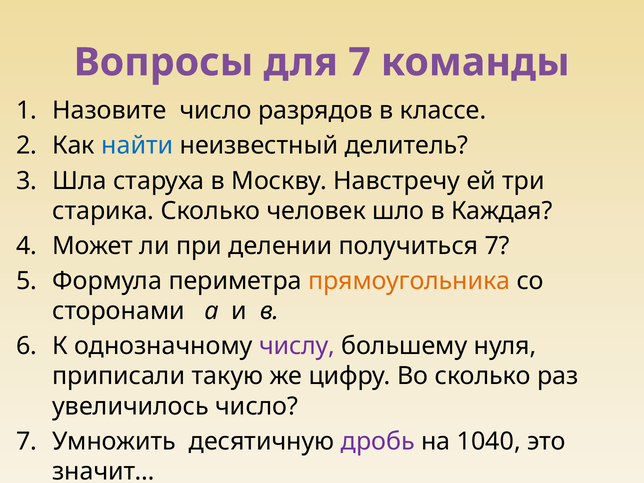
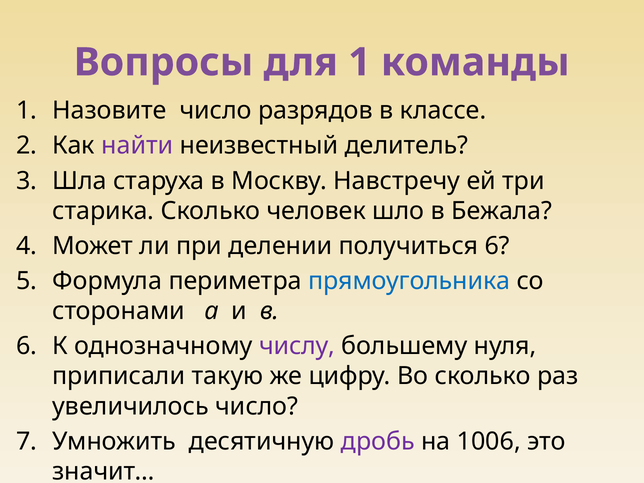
для 7: 7 -> 1 (359, 62)
найти colour: blue -> purple (137, 146)
Каждая: Каждая -> Бежала (502, 211)
получиться 7: 7 -> 6 (497, 246)
прямоугольника colour: orange -> blue (409, 281)
1040: 1040 -> 1006 (489, 441)
